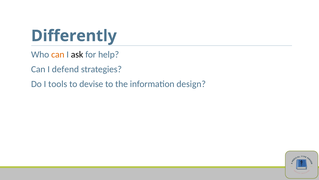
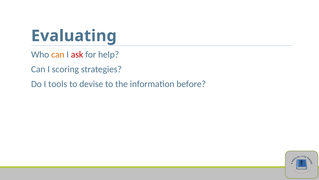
Differently: Differently -> Evaluating (74, 36)
ask colour: black -> red (77, 54)
defend: defend -> scoring (65, 69)
design: design -> before (191, 84)
